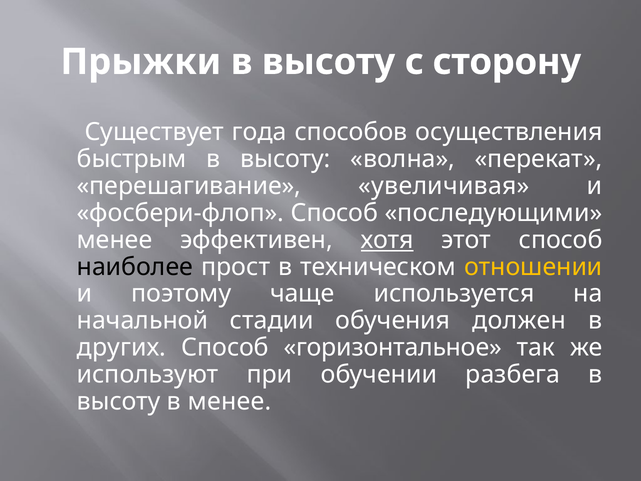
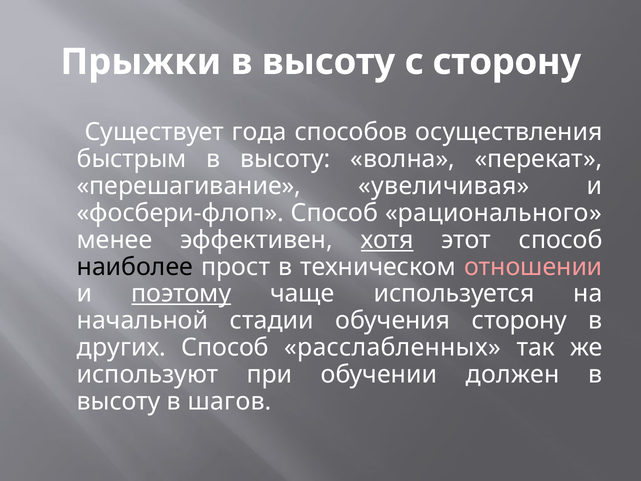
последующими: последующими -> рационального (493, 213)
отношении colour: yellow -> pink (533, 267)
поэтому underline: none -> present (181, 294)
обучения должен: должен -> сторону (520, 321)
горизонтальное: горизонтальное -> расслабленных (392, 347)
разбега: разбега -> должен (513, 374)
в менее: менее -> шагов (230, 401)
